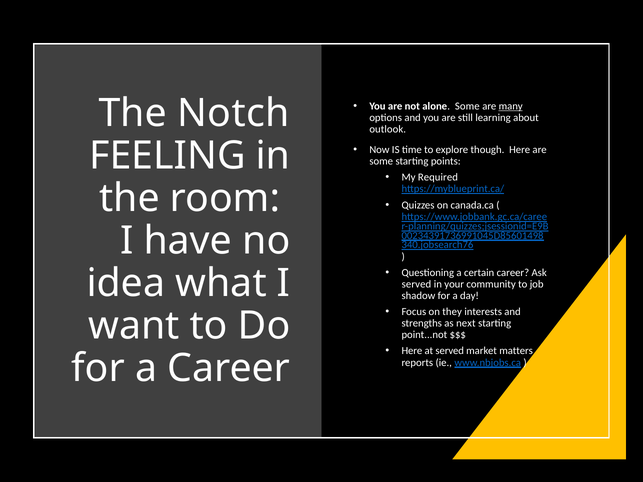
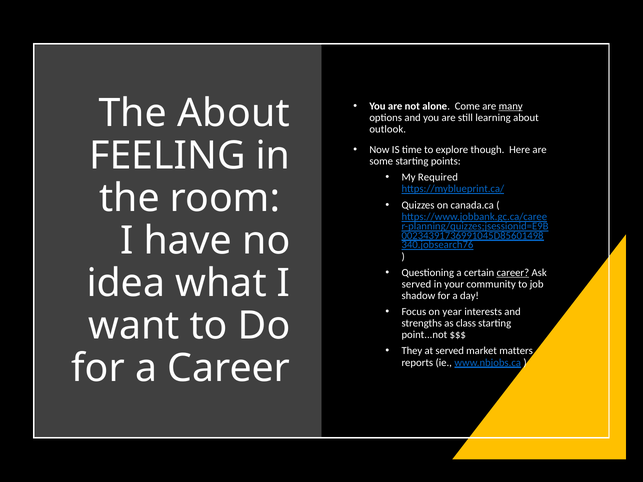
alone Some: Some -> Come (467, 106)
The Notch: Notch -> About (233, 113)
career underline: none -> present (513, 273)
they: they -> year (452, 312)
next: next -> class (466, 323)
Here: Here -> They (412, 351)
